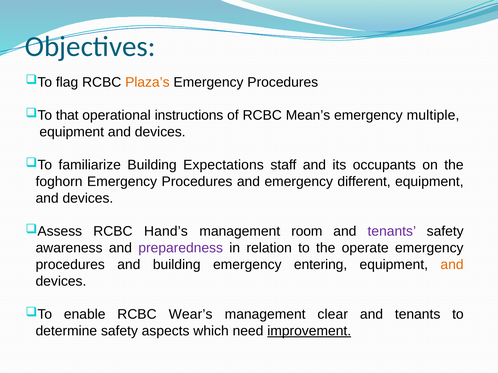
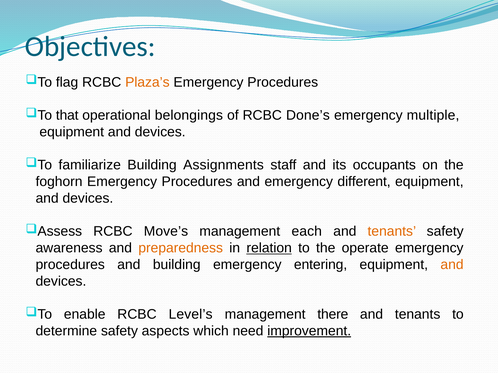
instructions: instructions -> belongings (189, 115)
Mean’s: Mean’s -> Done’s (308, 115)
Expectations: Expectations -> Assignments (223, 165)
Hand’s: Hand’s -> Move’s (166, 232)
room: room -> each (307, 232)
tenants colour: purple -> orange (392, 232)
preparedness colour: purple -> orange (181, 248)
relation underline: none -> present (269, 248)
Wear’s: Wear’s -> Level’s (191, 315)
clear: clear -> there (333, 315)
